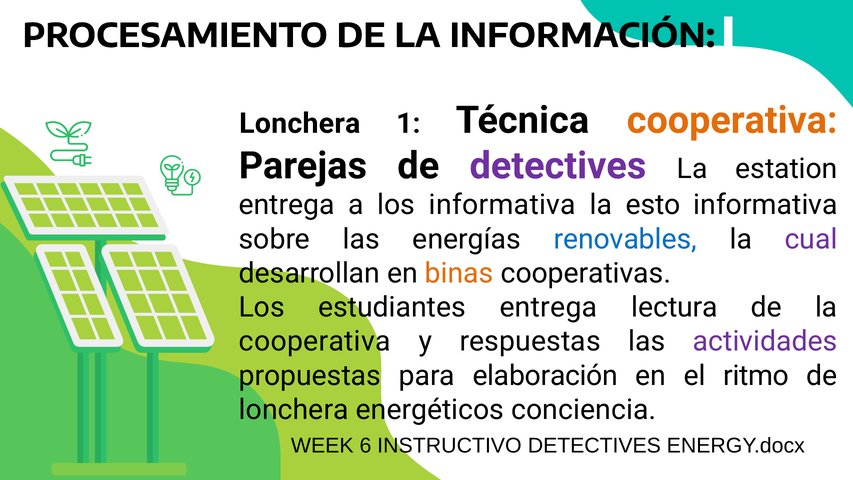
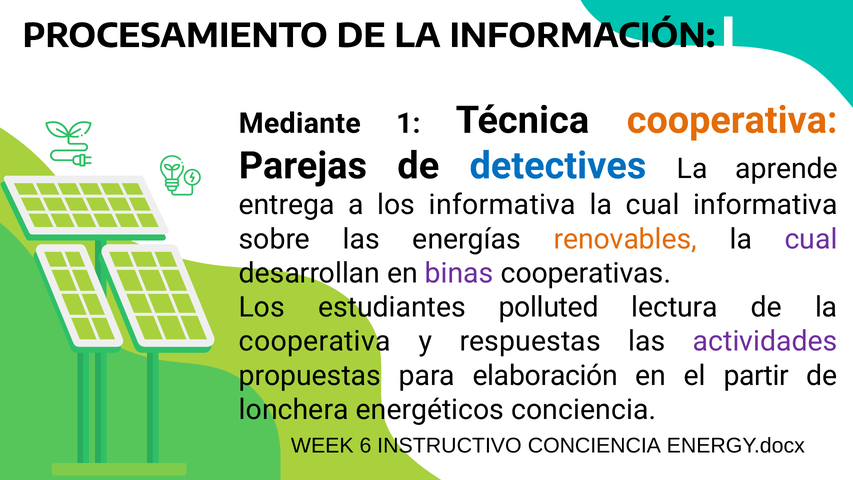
Lonchera: Lonchera -> Mediante (300, 123)
detectives colour: purple -> blue (558, 166)
estation: estation -> aprende (787, 169)
esto: esto -> cual (653, 205)
renovables colour: blue -> orange (625, 239)
binas colour: orange -> purple (459, 273)
estudiantes entrega: entrega -> polluted (549, 307)
ritmo: ritmo -> partir (756, 376)
INSTRUCTIVO DETECTIVES: DETECTIVES -> CONCIENCIA (594, 445)
